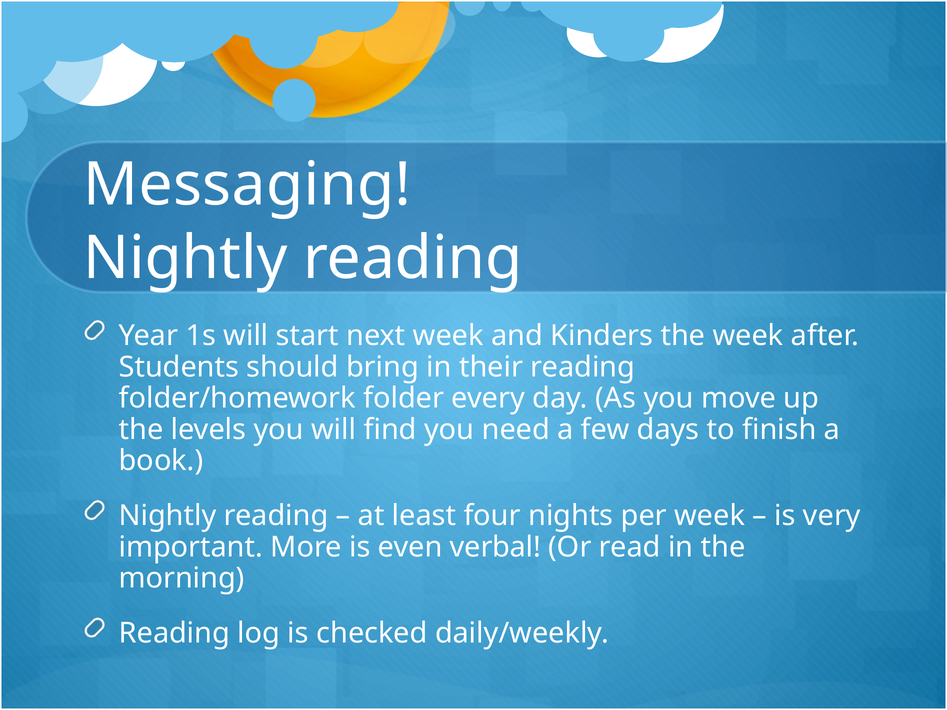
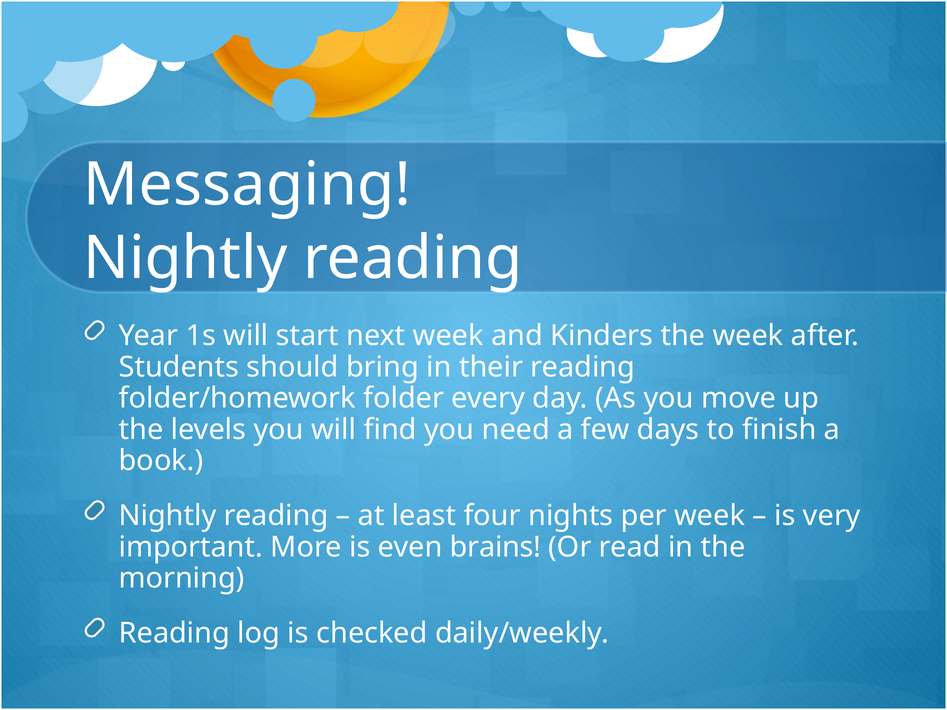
verbal: verbal -> brains (496, 547)
